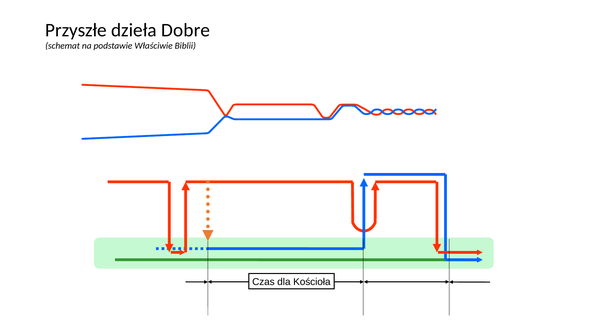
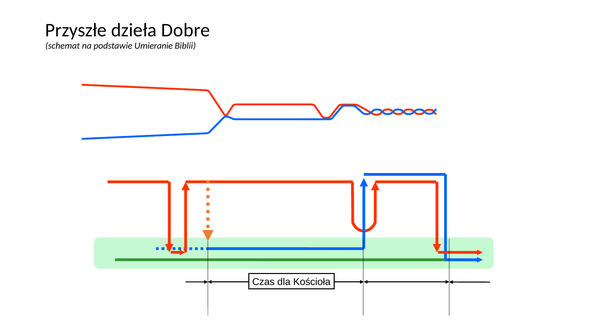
Właściwie: Właściwie -> Umieranie (154, 46)
